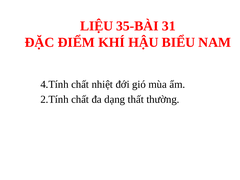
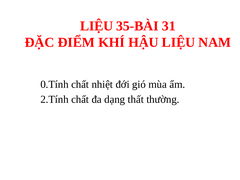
HẬU BIỂU: BIỂU -> LIỆU (178, 42)
4.Tính: 4.Tính -> 0.Tính (54, 84)
